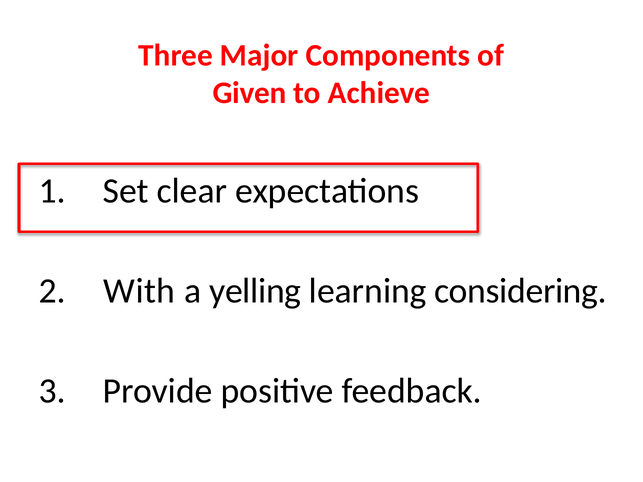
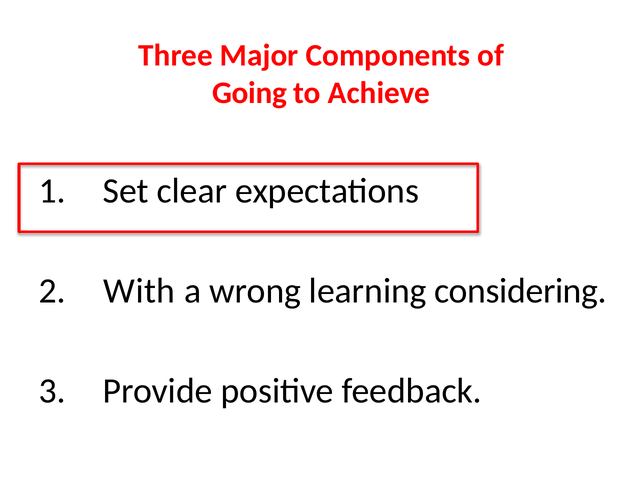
Given: Given -> Going (250, 93)
yelling: yelling -> wrong (255, 291)
